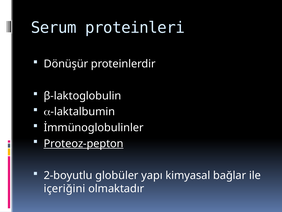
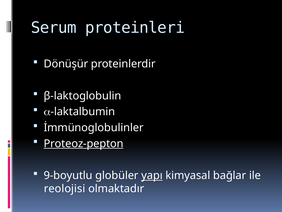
2-boyutlu: 2-boyutlu -> 9-boyutlu (68, 175)
yapı underline: none -> present (152, 175)
içeriğini: içeriğini -> reolojisi (65, 188)
